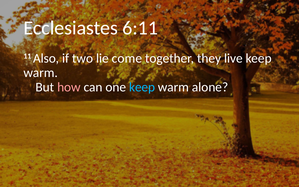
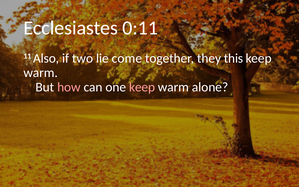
6:11: 6:11 -> 0:11 (140, 28)
live: live -> this (233, 58)
keep colour: light blue -> pink (142, 87)
